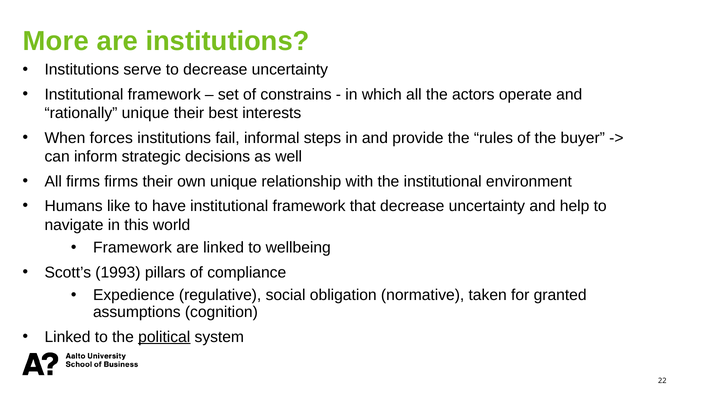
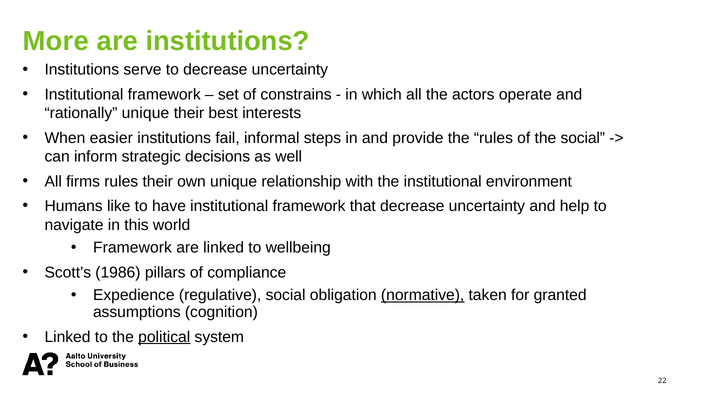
forces: forces -> easier (111, 138)
the buyer: buyer -> social (583, 138)
firms firms: firms -> rules (121, 181)
1993: 1993 -> 1986 (118, 272)
normative underline: none -> present (423, 295)
